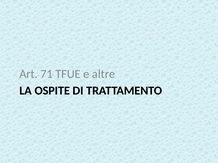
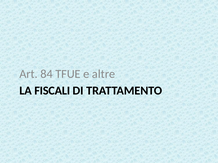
71: 71 -> 84 (47, 74)
OSPITE: OSPITE -> FISCALI (52, 91)
